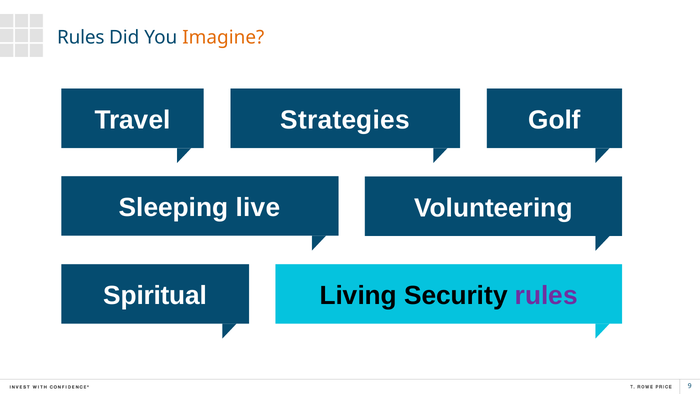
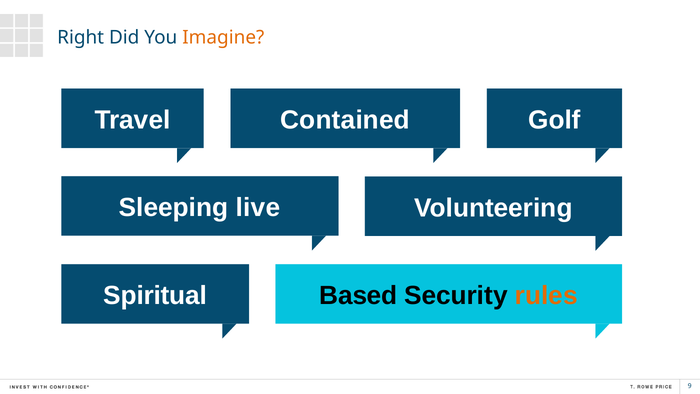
Rules: Rules -> Right (81, 37)
Strategies: Strategies -> Contained (345, 120)
Living: Living -> Based (358, 296)
rules colour: purple -> orange (546, 296)
